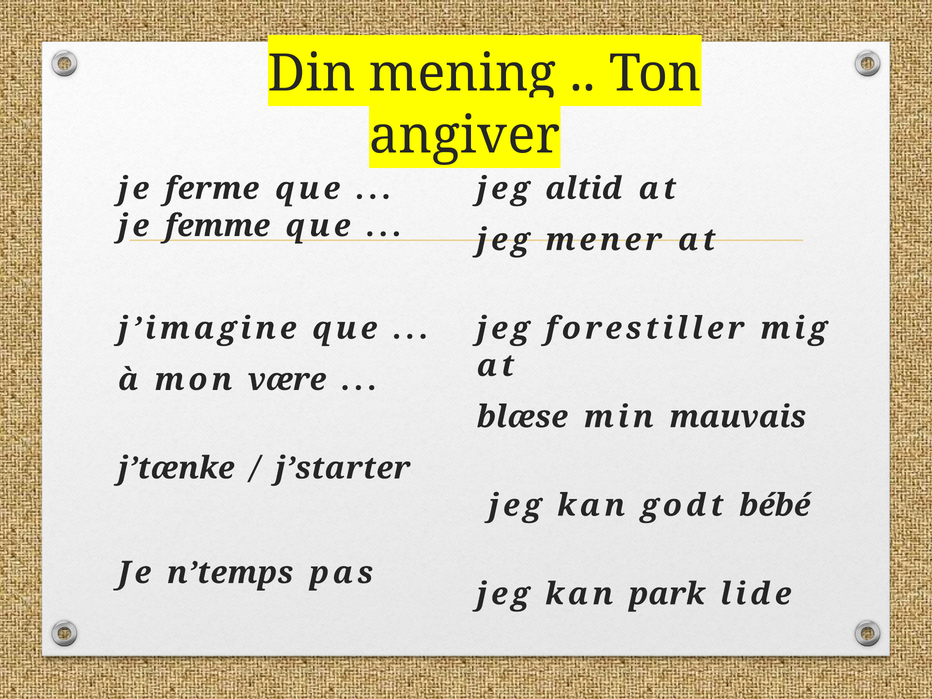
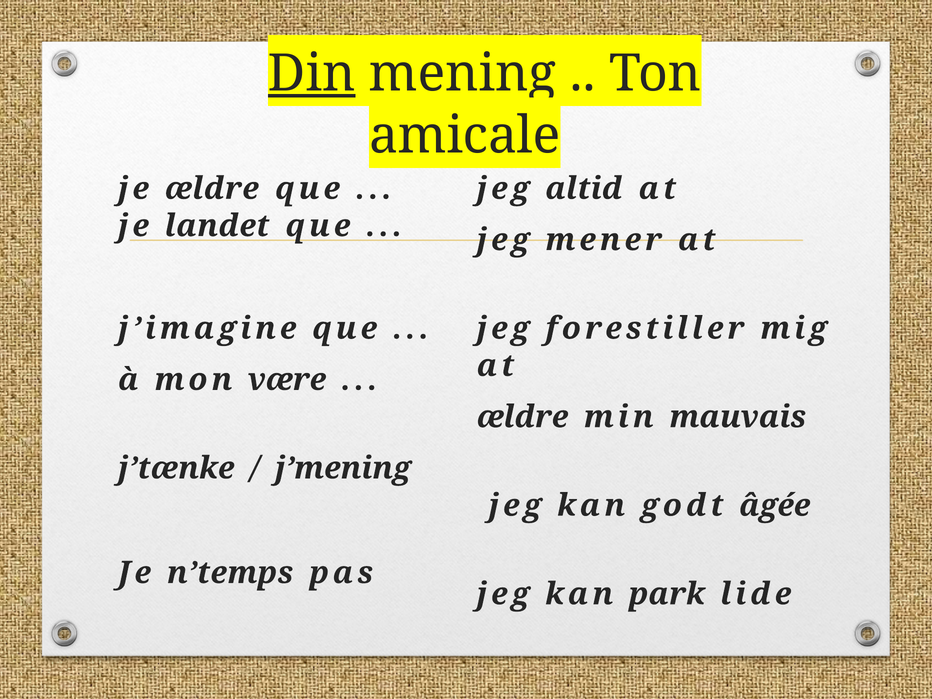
Din underline: none -> present (312, 74)
angiver: angiver -> amicale (465, 136)
je ferme: ferme -> ældre (212, 189)
femme: femme -> landet (217, 226)
blæse: blæse -> ældre (523, 417)
j’starter: j’starter -> j’mening (343, 468)
bébé: bébé -> âgée (775, 505)
